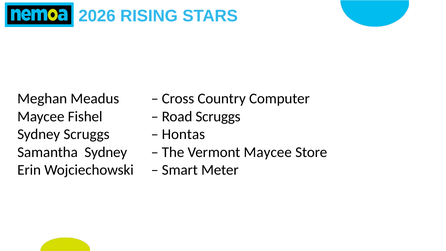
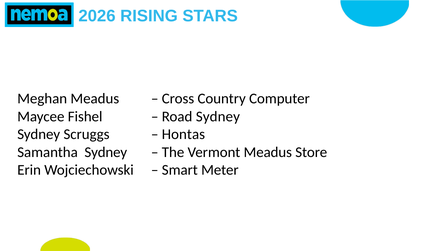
Road Scruggs: Scruggs -> Sydney (218, 116)
Vermont Maycee: Maycee -> Meadus (268, 152)
